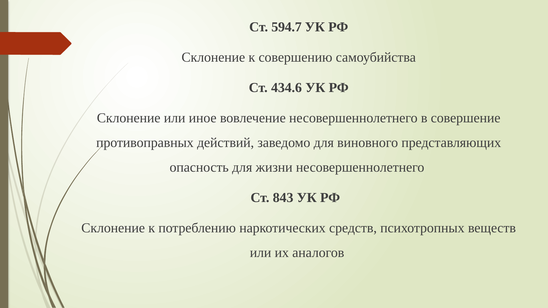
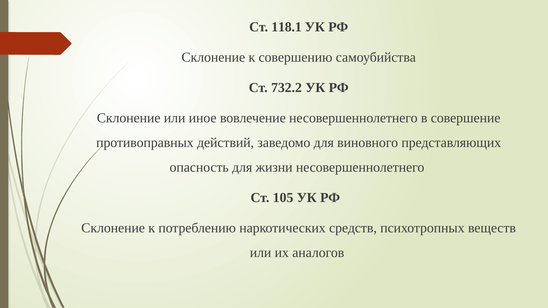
594.7: 594.7 -> 118.1 (287, 27)
434.6: 434.6 -> 732.2 (287, 88)
843: 843 -> 105 (283, 198)
